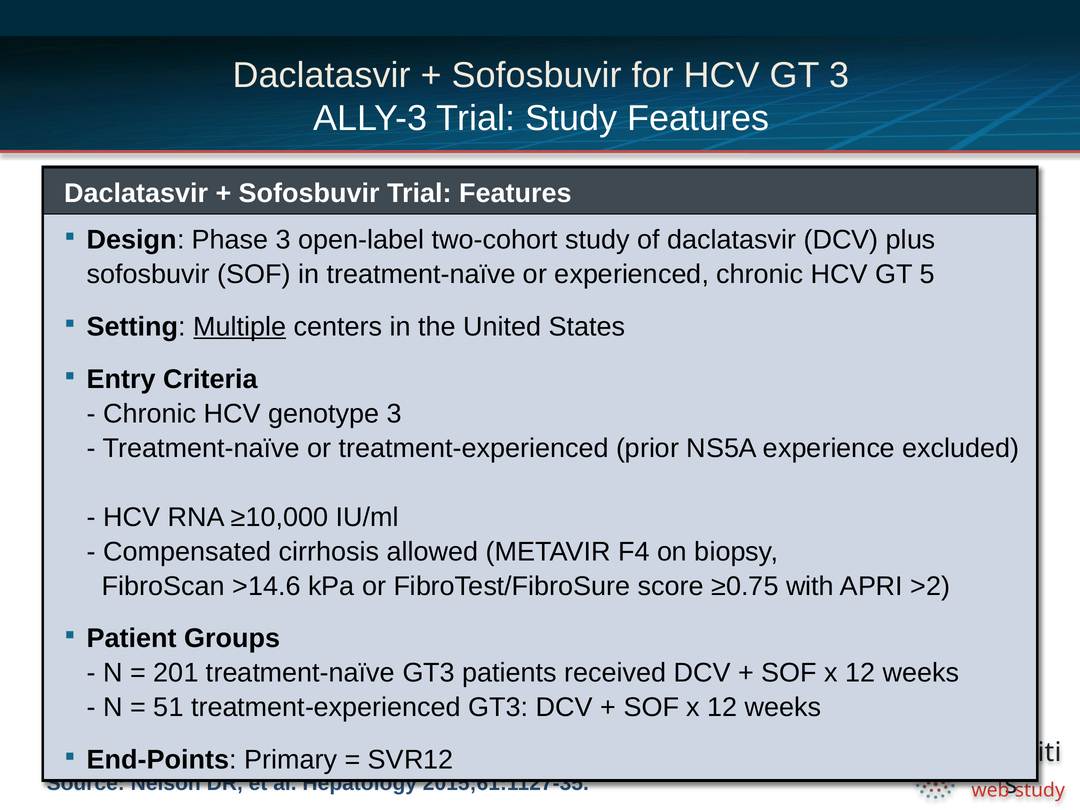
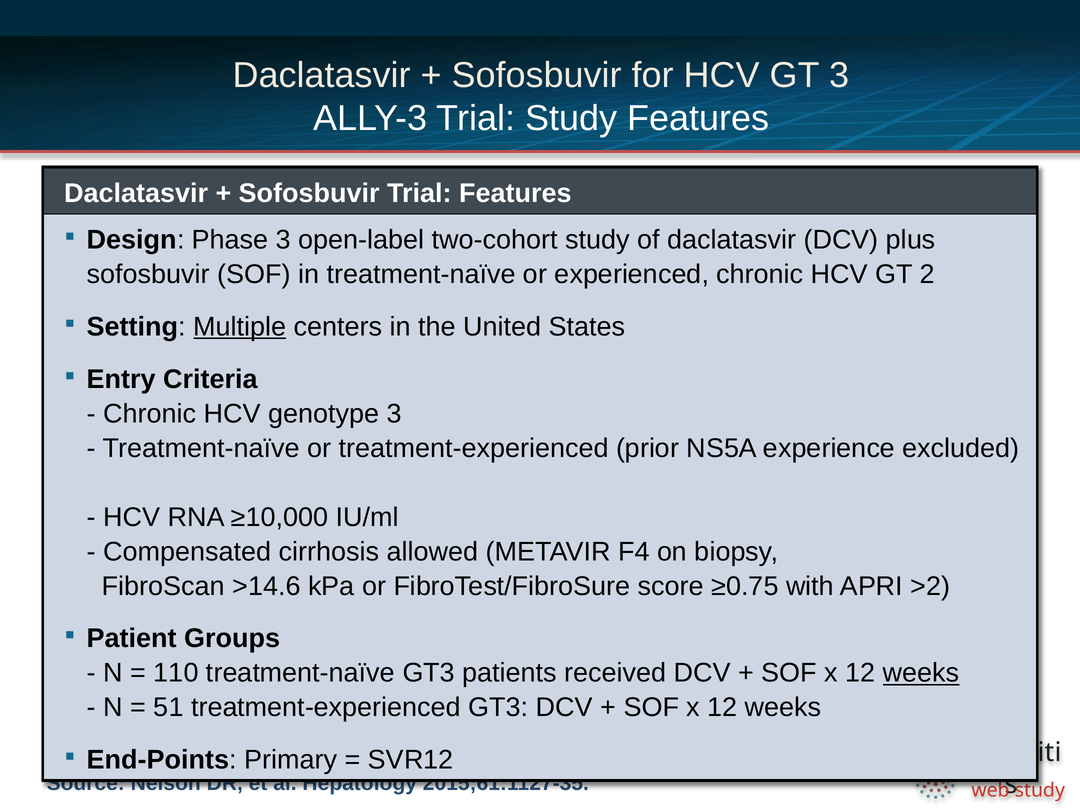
5: 5 -> 2 (927, 274)
201: 201 -> 110 (176, 673)
weeks underline: none -> present (921, 673)
